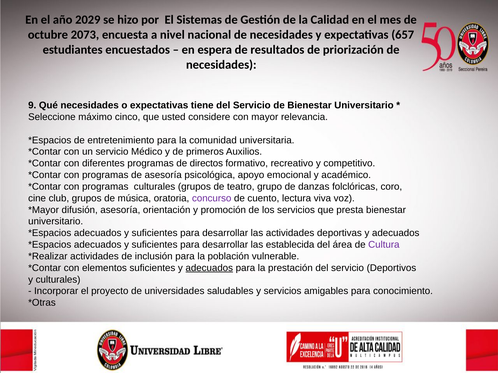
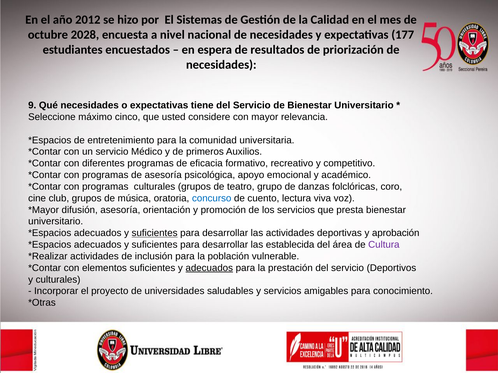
2029: 2029 -> 2012 (88, 20)
2073: 2073 -> 2028 (85, 35)
657: 657 -> 177 (403, 35)
directos: directos -> eficacia (206, 164)
concurso colour: purple -> blue (212, 198)
suficientes underline: none -> present (155, 233)
deportivas y adecuados: adecuados -> aprobación (396, 233)
